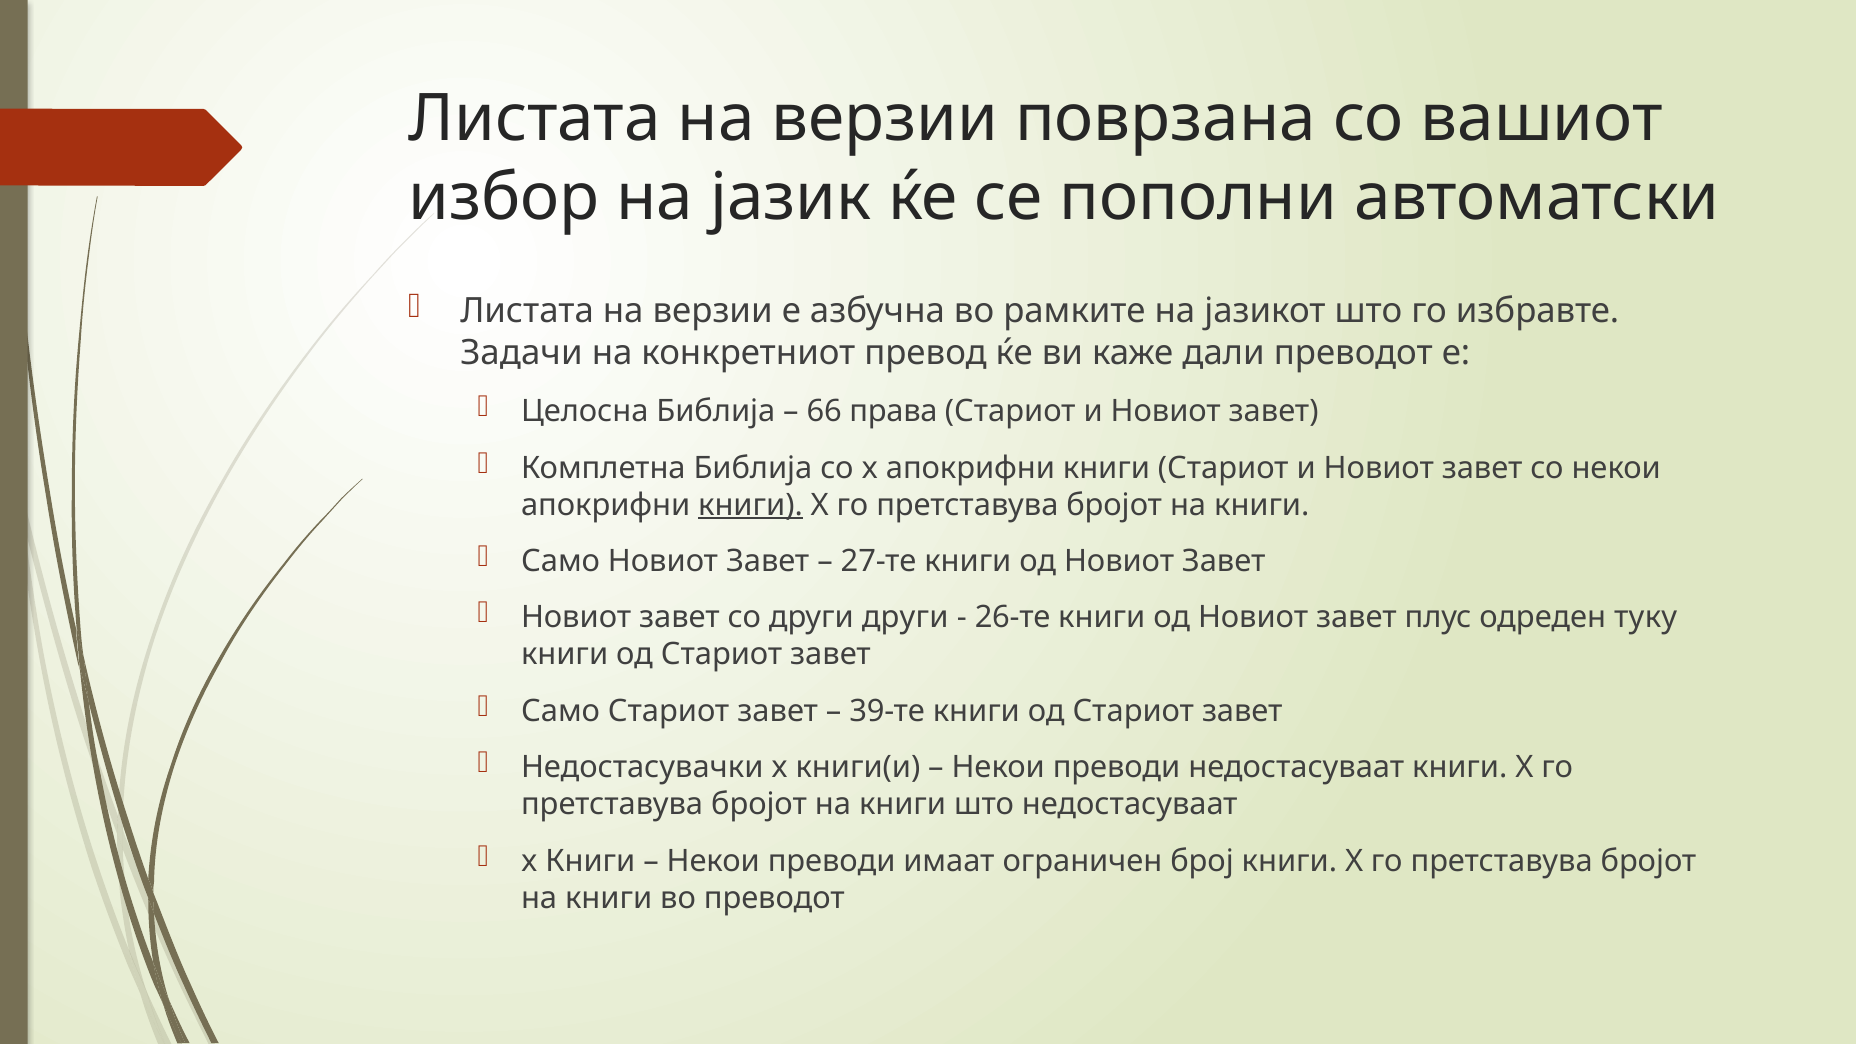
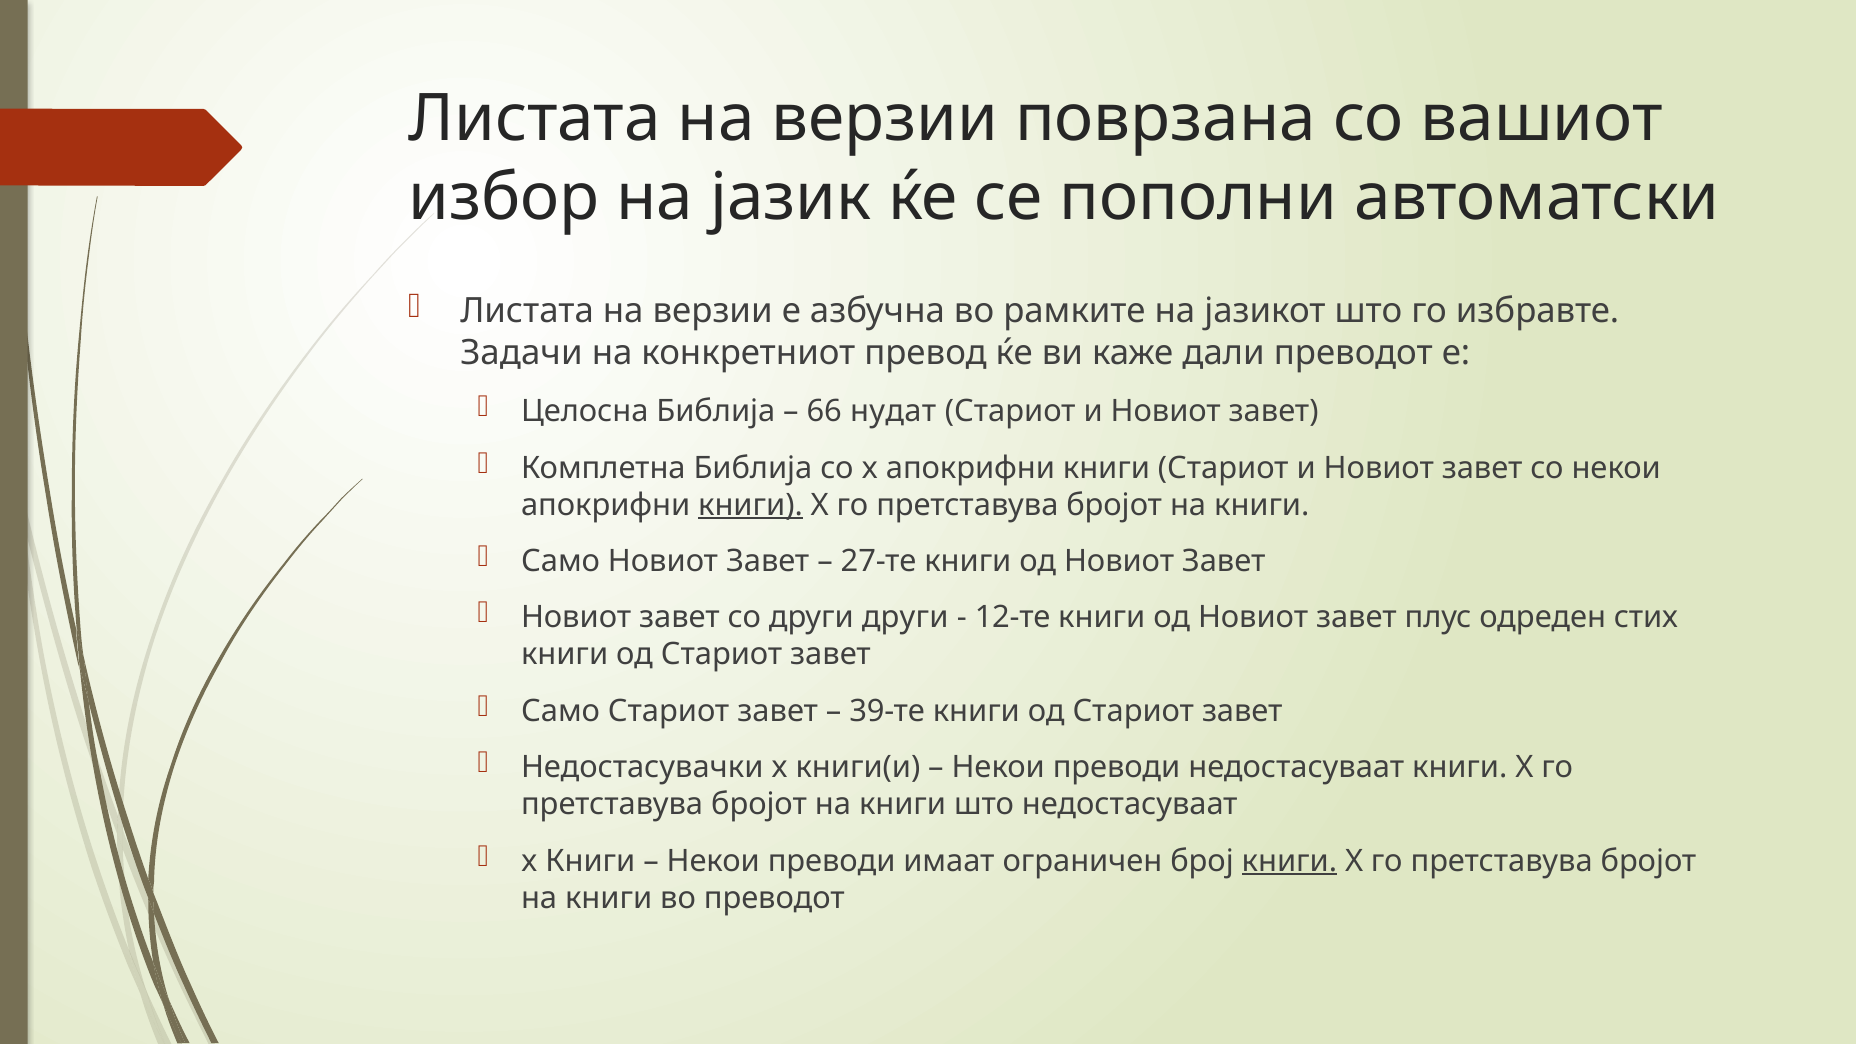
права: права -> нудат (893, 411)
26-те: 26-те -> 12-те (1013, 618)
туку: туку -> стих (1646, 618)
книги underline: none -> present (1289, 861)
